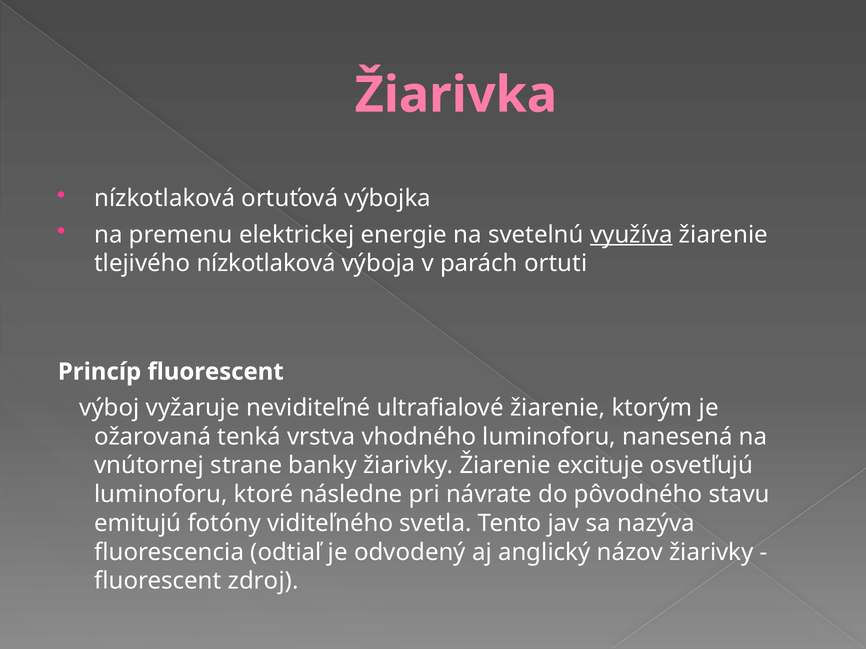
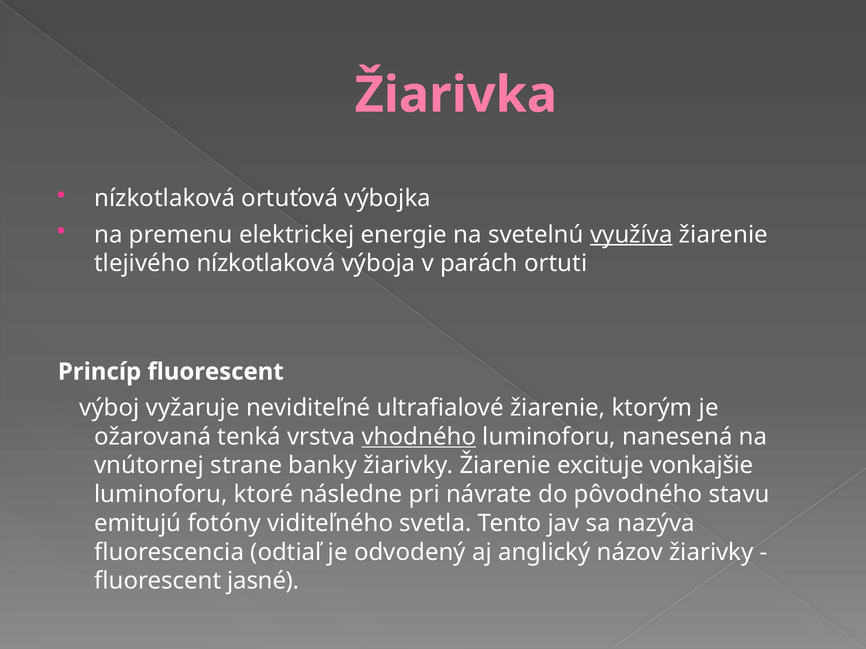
vhodného underline: none -> present (419, 437)
osvetľujú: osvetľujú -> vonkajšie (702, 466)
zdroj: zdroj -> jasné (263, 581)
